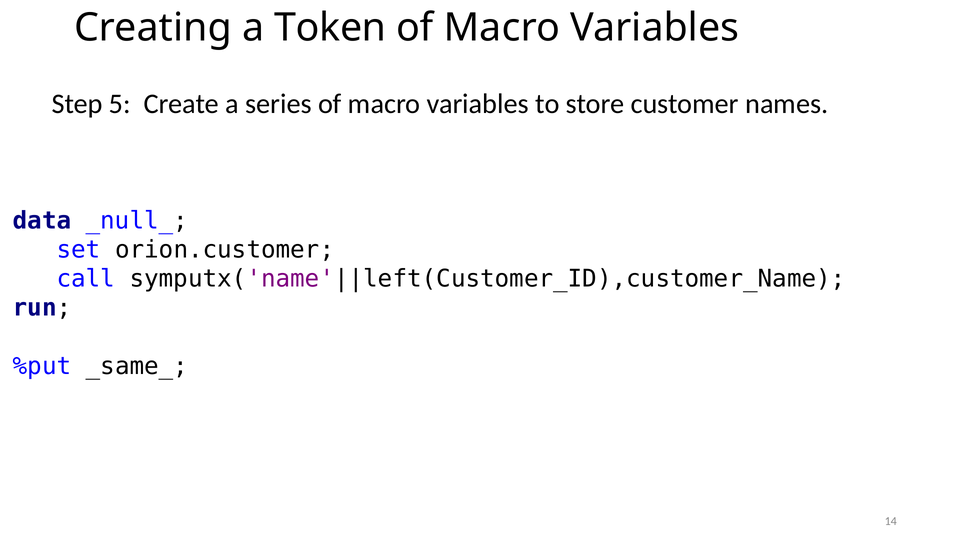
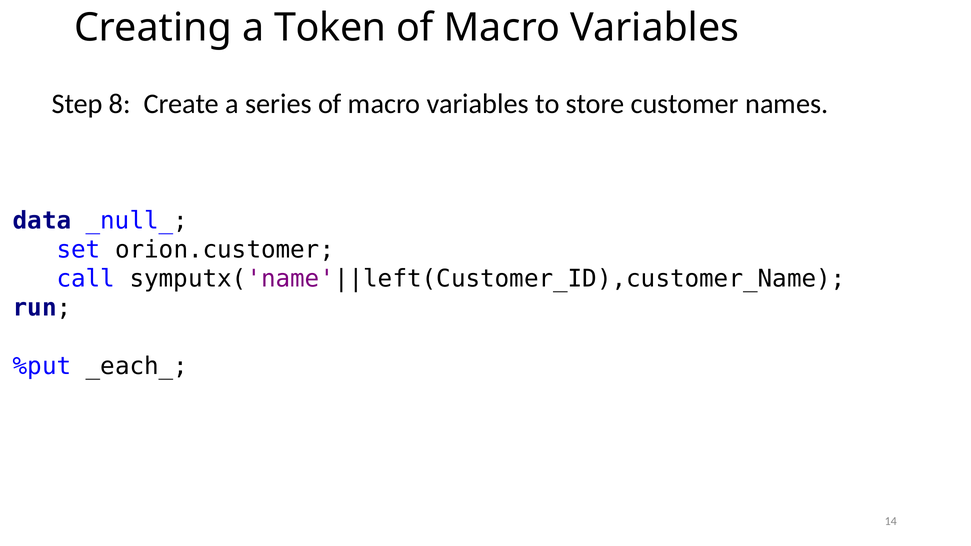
5: 5 -> 8 (120, 104)
_same_: _same_ -> _each_ (137, 366)
